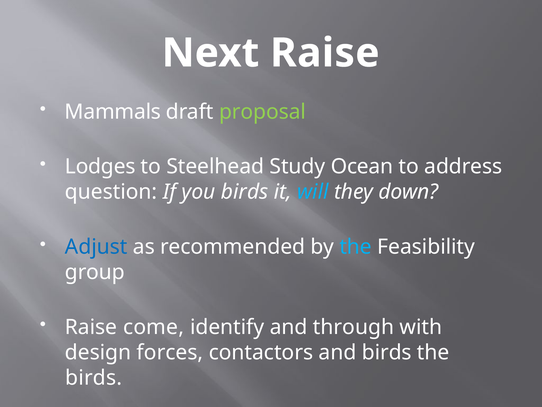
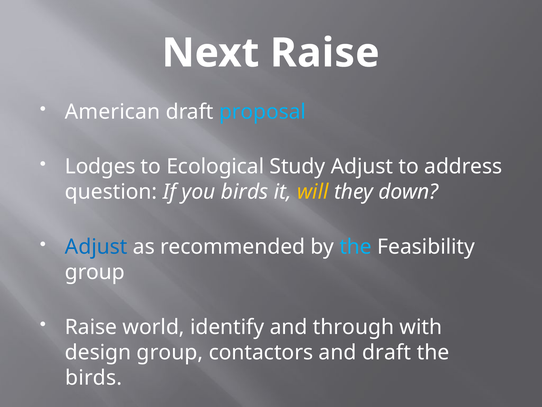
Mammals: Mammals -> American (113, 112)
proposal colour: light green -> light blue (263, 112)
Steelhead: Steelhead -> Ecological (215, 166)
Study Ocean: Ocean -> Adjust (362, 166)
will colour: light blue -> yellow (313, 192)
come: come -> world (154, 327)
design forces: forces -> group (170, 352)
and birds: birds -> draft (387, 352)
